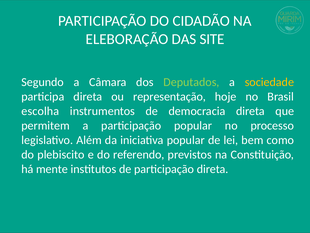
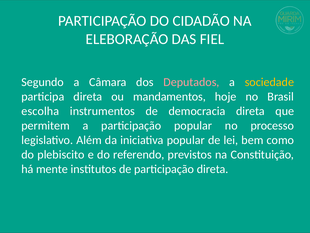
SITE: SITE -> FIEL (212, 39)
Deputados colour: light green -> pink (191, 82)
representação: representação -> mandamentos (170, 96)
